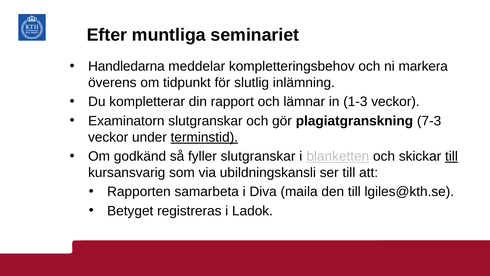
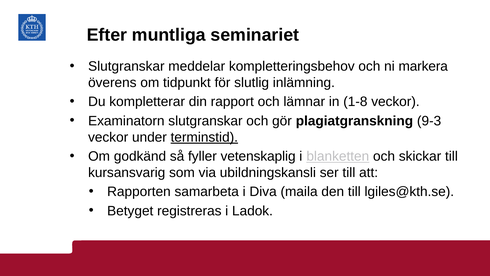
Handledarna: Handledarna -> Slutgranskar (126, 66)
1-3: 1-3 -> 1-8 (355, 102)
7-3: 7-3 -> 9-3 (429, 121)
fyller slutgranskar: slutgranskar -> vetenskaplig (258, 156)
till underline: present -> none (451, 156)
